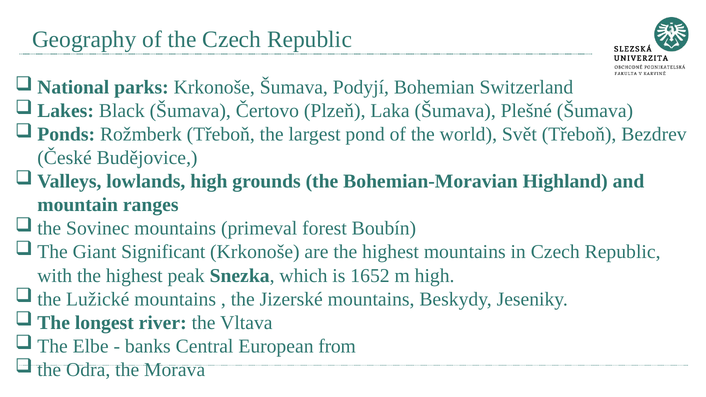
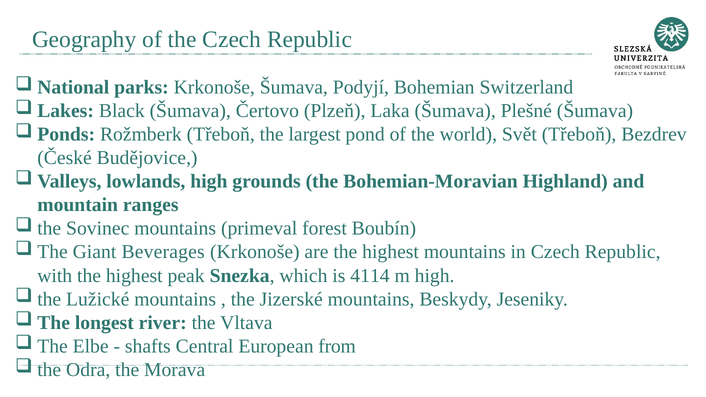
Significant: Significant -> Beverages (163, 252)
1652: 1652 -> 4114 (370, 276)
banks: banks -> shafts (148, 346)
